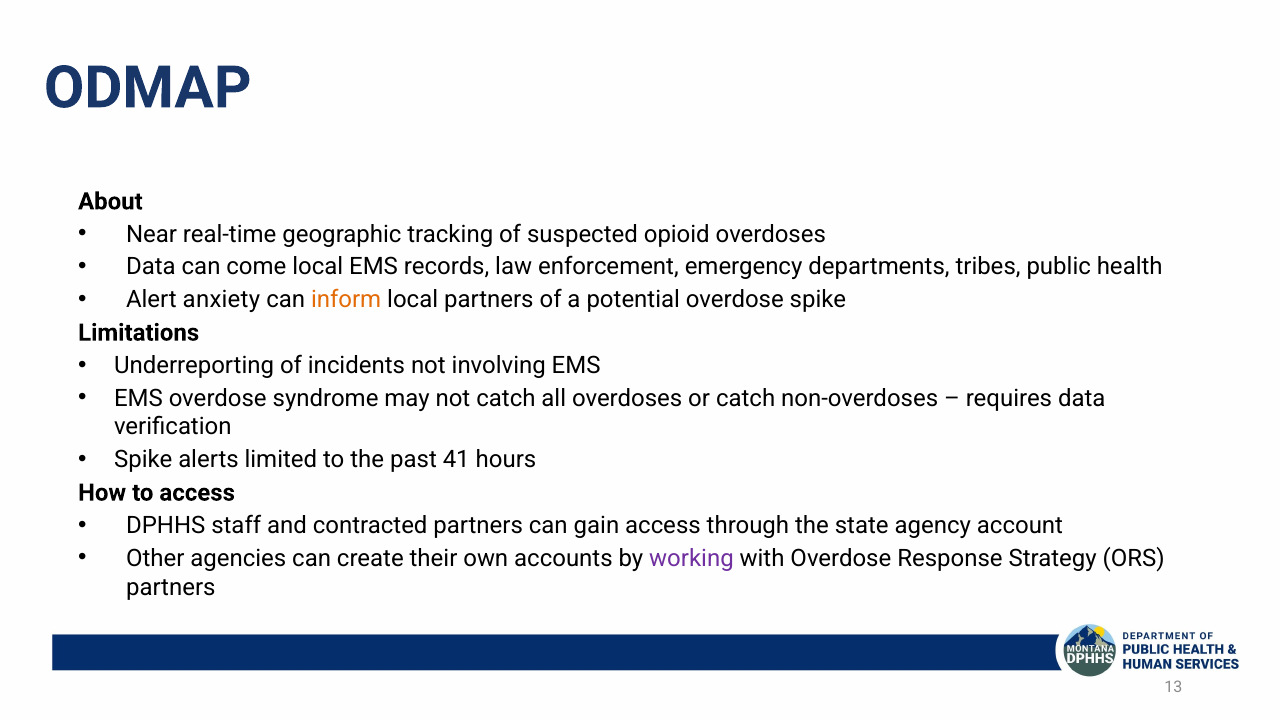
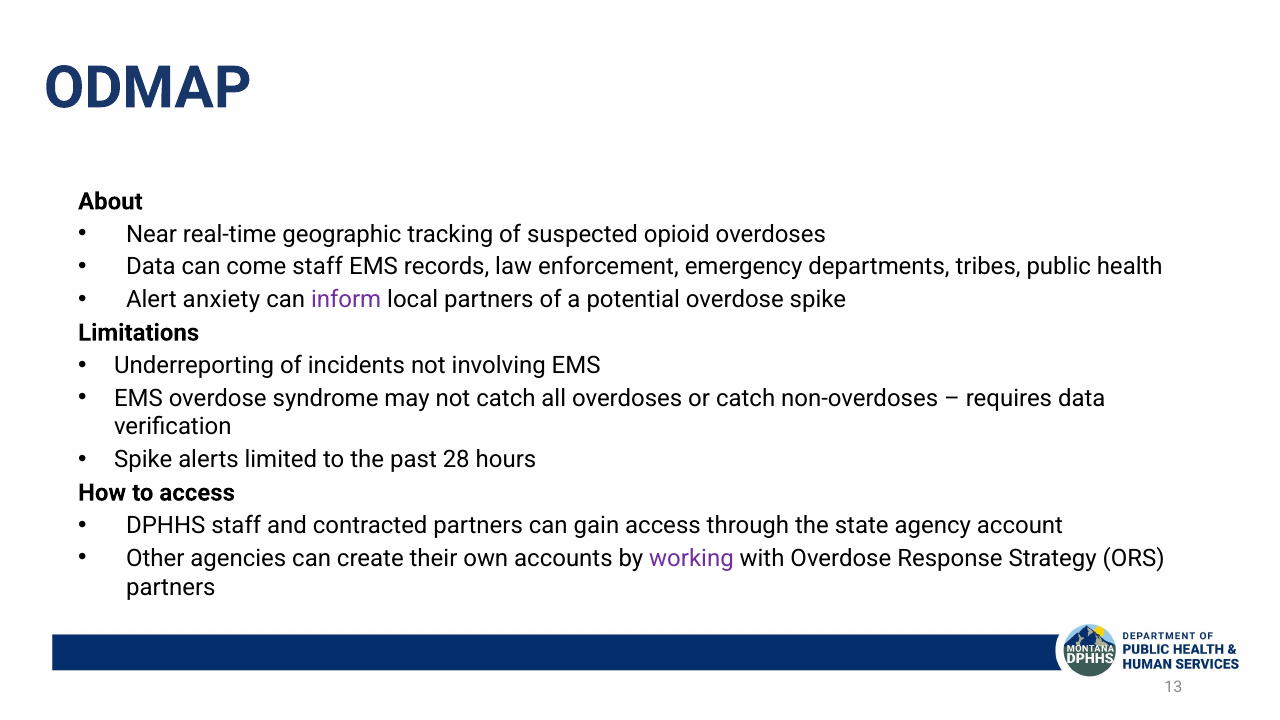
come local: local -> staff (318, 267)
inform colour: orange -> purple (346, 300)
41: 41 -> 28 (456, 460)
